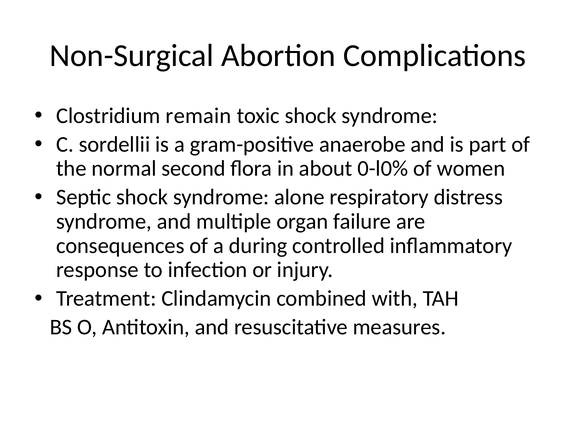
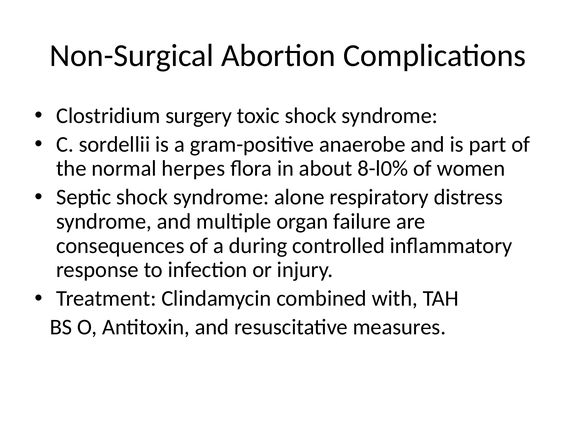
remain: remain -> surgery (199, 116)
second: second -> herpes (193, 169)
0-l0%: 0-l0% -> 8-l0% (383, 169)
